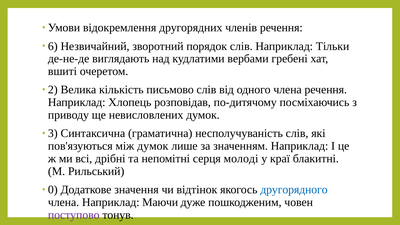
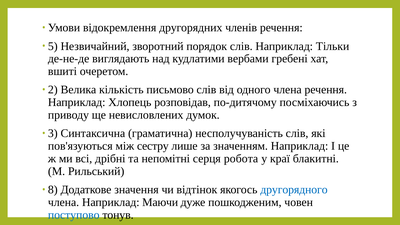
6: 6 -> 5 (53, 46)
між думок: думок -> сестру (153, 146)
молоді: молоді -> робота (241, 159)
0: 0 -> 8 (53, 190)
поступово colour: purple -> blue (74, 215)
